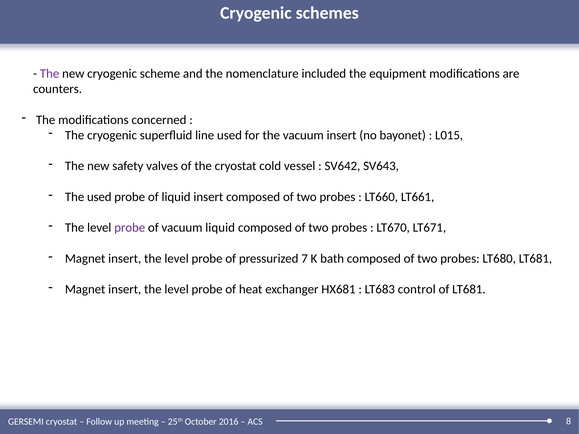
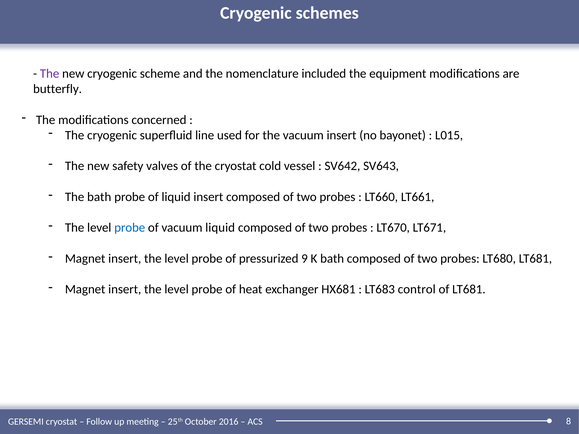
counters: counters -> butterfly (58, 89)
The used: used -> bath (99, 197)
probe colour: purple -> blue (130, 228)
7: 7 -> 9 (305, 259)
